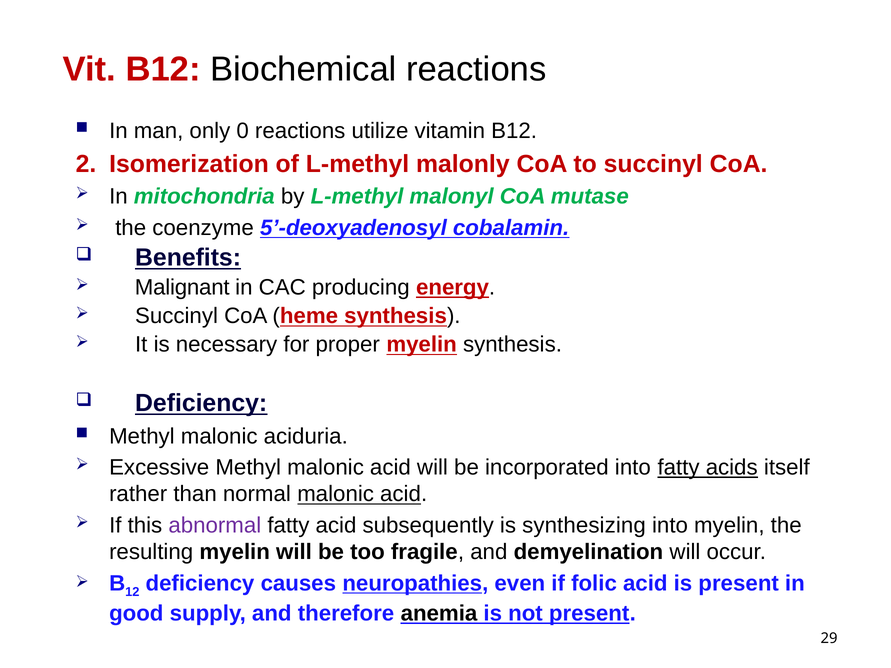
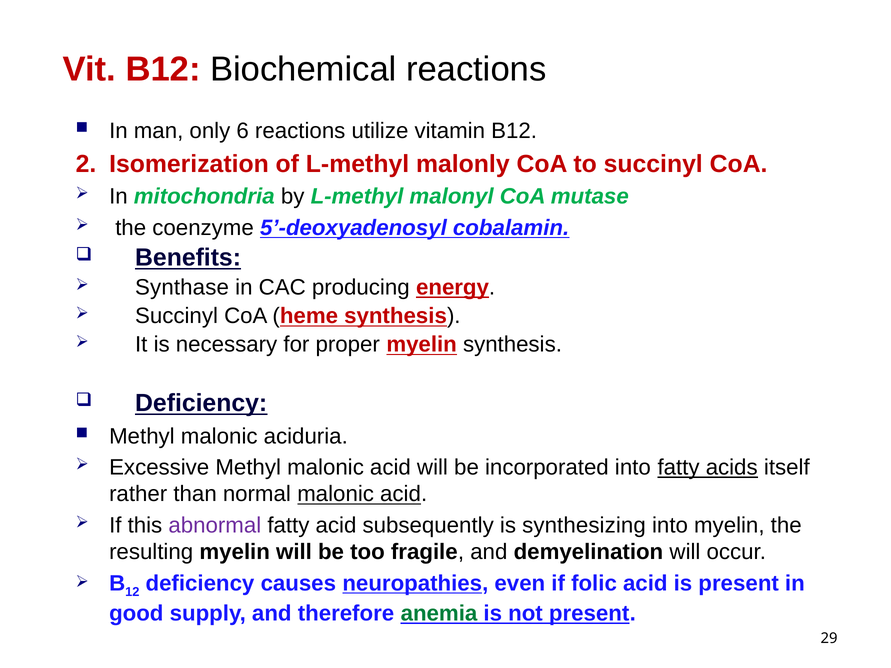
0: 0 -> 6 (243, 131)
Malignant: Malignant -> Synthase (182, 288)
anemia colour: black -> green (439, 614)
